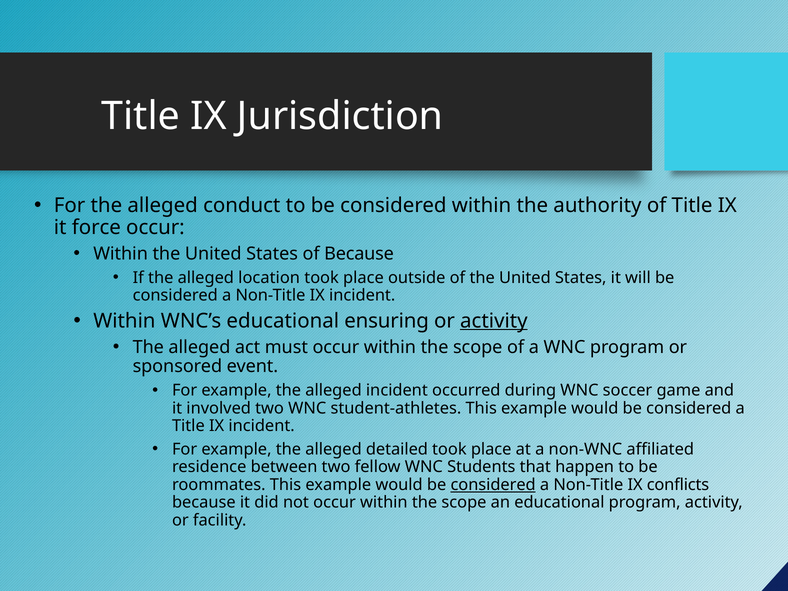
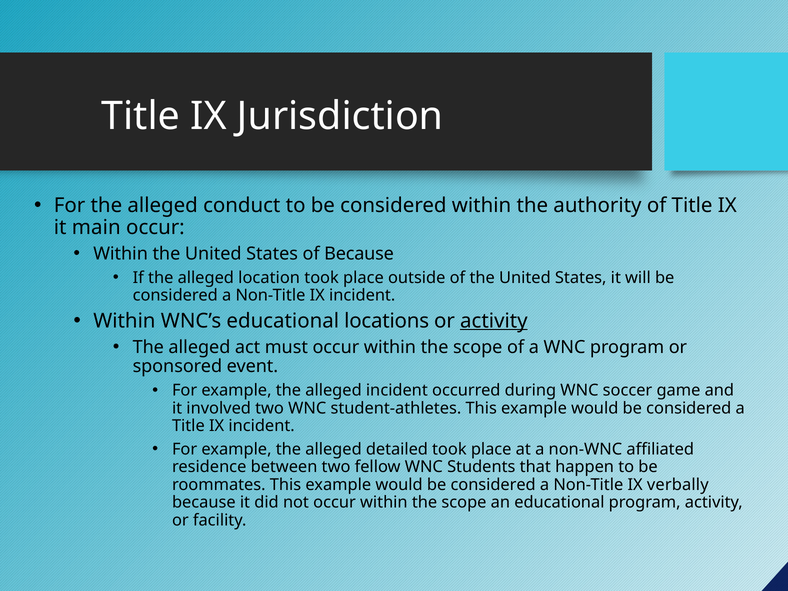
force: force -> main (96, 227)
ensuring: ensuring -> locations (387, 321)
considered underline: present -> none (493, 485)
conflicts: conflicts -> verbally (678, 485)
